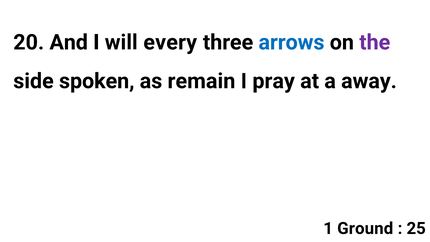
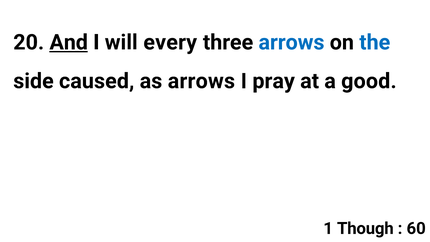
And underline: none -> present (69, 42)
the colour: purple -> blue (375, 42)
spoken: spoken -> caused (97, 81)
as remain: remain -> arrows (201, 81)
away: away -> good (369, 81)
Ground: Ground -> Though (365, 228)
25: 25 -> 60 (416, 228)
